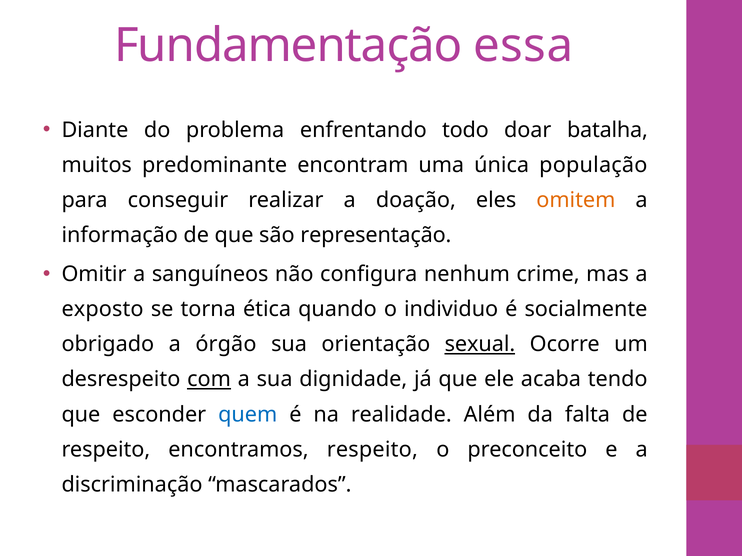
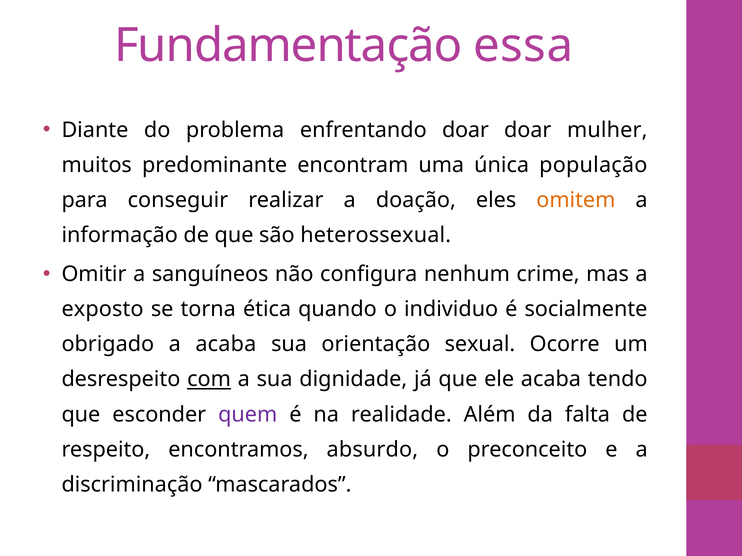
enfrentando todo: todo -> doar (465, 130)
batalha: batalha -> mulher (607, 130)
representação: representação -> heterossexual (376, 235)
a órgão: órgão -> acaba (226, 345)
sexual underline: present -> none (480, 345)
quem colour: blue -> purple (248, 415)
encontramos respeito: respeito -> absurdo (372, 450)
